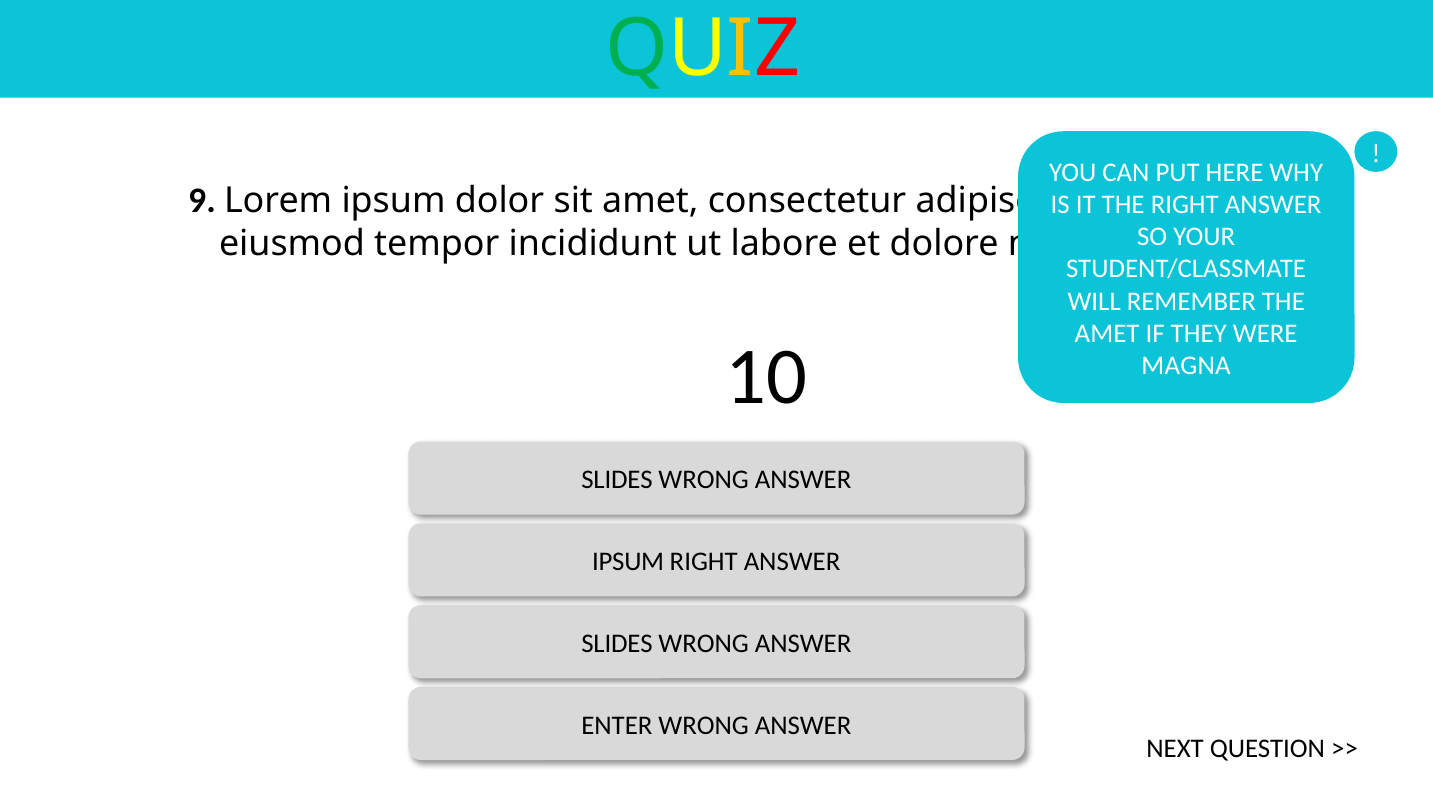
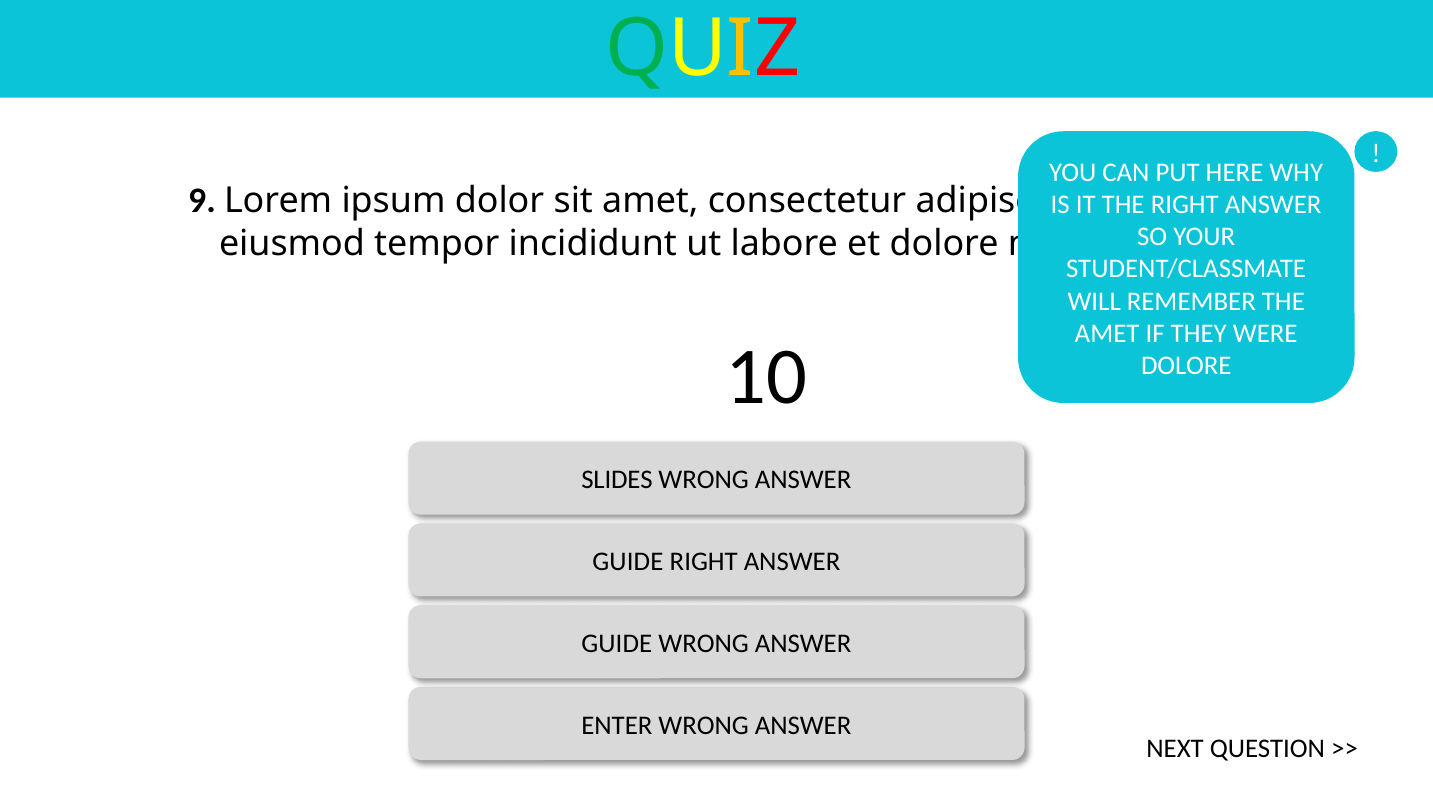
MAGNA: MAGNA -> DOLORE (1186, 366)
IPSUM: IPSUM -> GUIDE (628, 562)
SLIDES: SLIDES -> GUIDE (617, 644)
